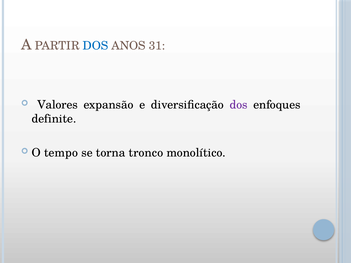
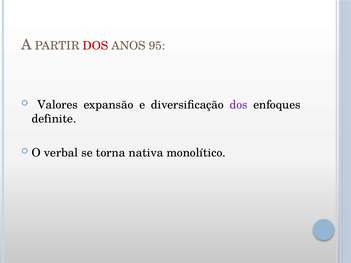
DOS colour: blue -> red (95, 46)
31: 31 -> 95 (157, 46)
tempo: tempo -> verbal (61, 153)
tronco: tronco -> nativa (146, 153)
